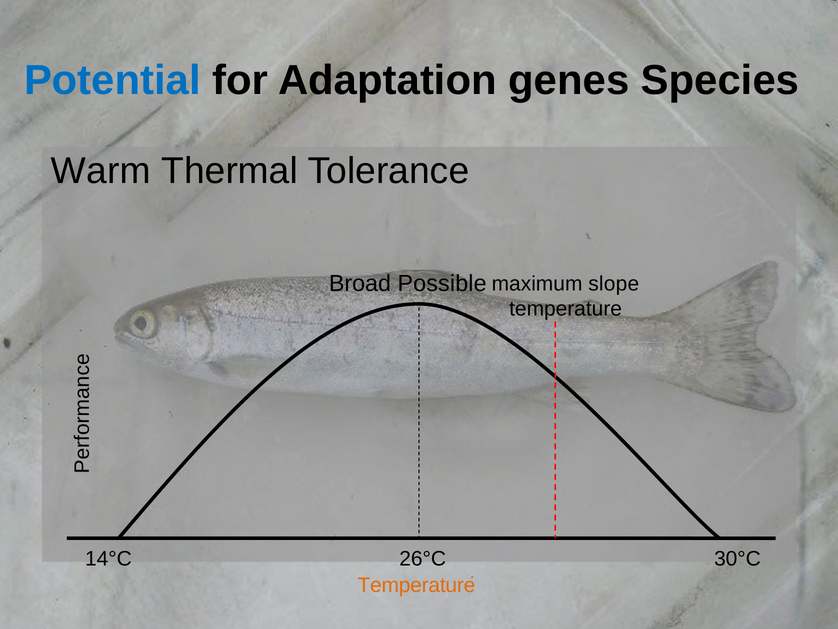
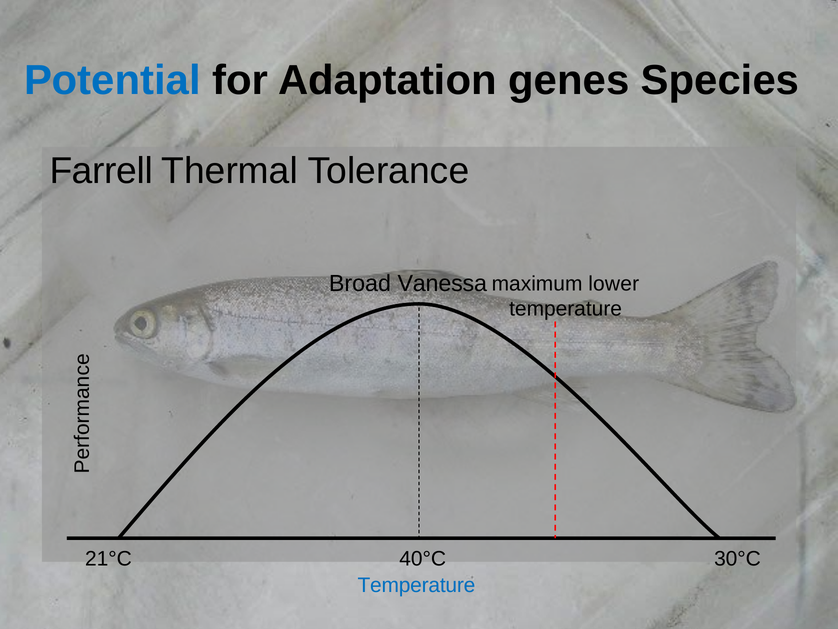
Warm: Warm -> Farrell (101, 171)
Possible: Possible -> Vanessa (442, 283)
slope: slope -> lower (614, 283)
14°C: 14°C -> 21°C (108, 558)
26°C: 26°C -> 40°C (423, 558)
Temperature colour: orange -> blue (416, 585)
